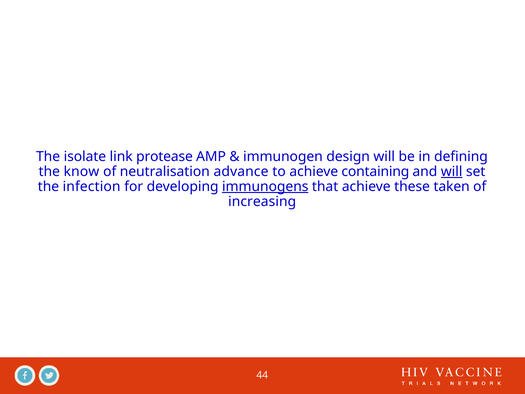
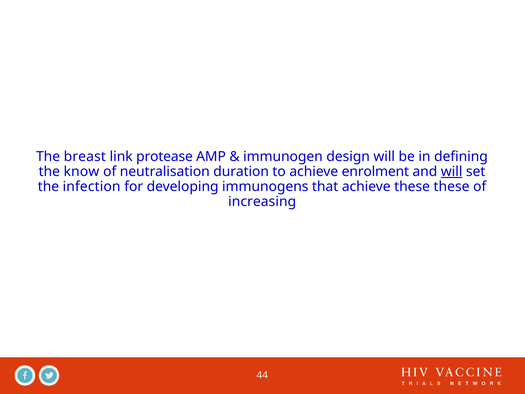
isolate: isolate -> breast (85, 157)
advance: advance -> duration (241, 171)
containing: containing -> enrolment (375, 171)
immunogens underline: present -> none (265, 186)
these taken: taken -> these (452, 186)
